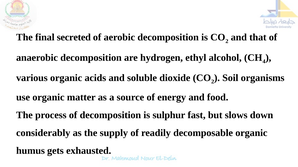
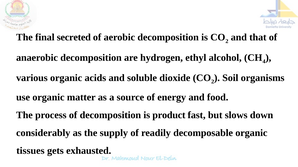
sulphur: sulphur -> product (169, 116)
humus: humus -> tissues (30, 151)
